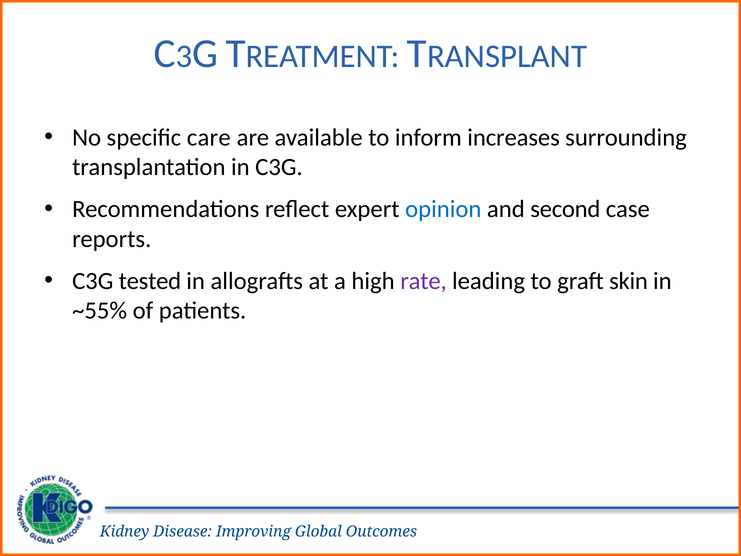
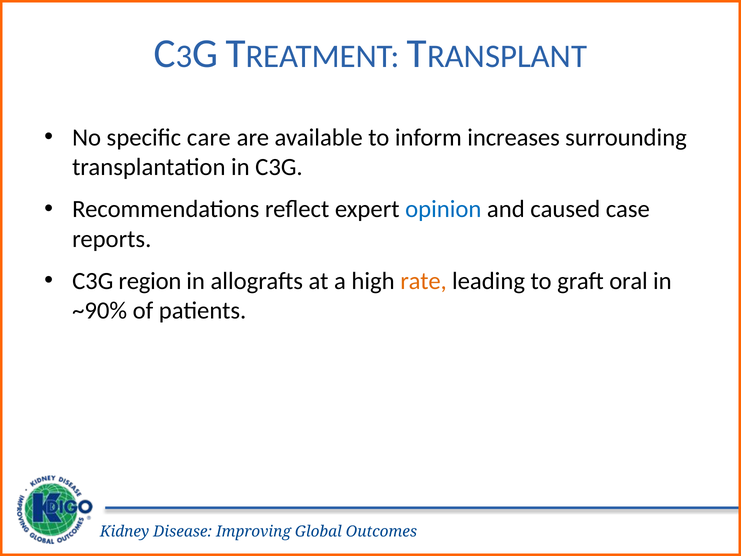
second: second -> caused (565, 209)
tested: tested -> region (150, 281)
rate colour: purple -> orange (423, 281)
skin: skin -> oral (629, 281)
~55%: ~55% -> ~90% (100, 310)
